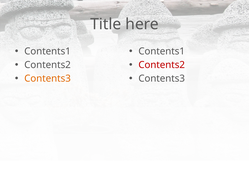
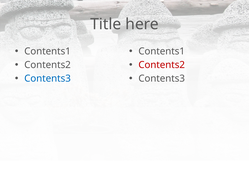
Contents3 colour: orange -> blue (48, 78)
